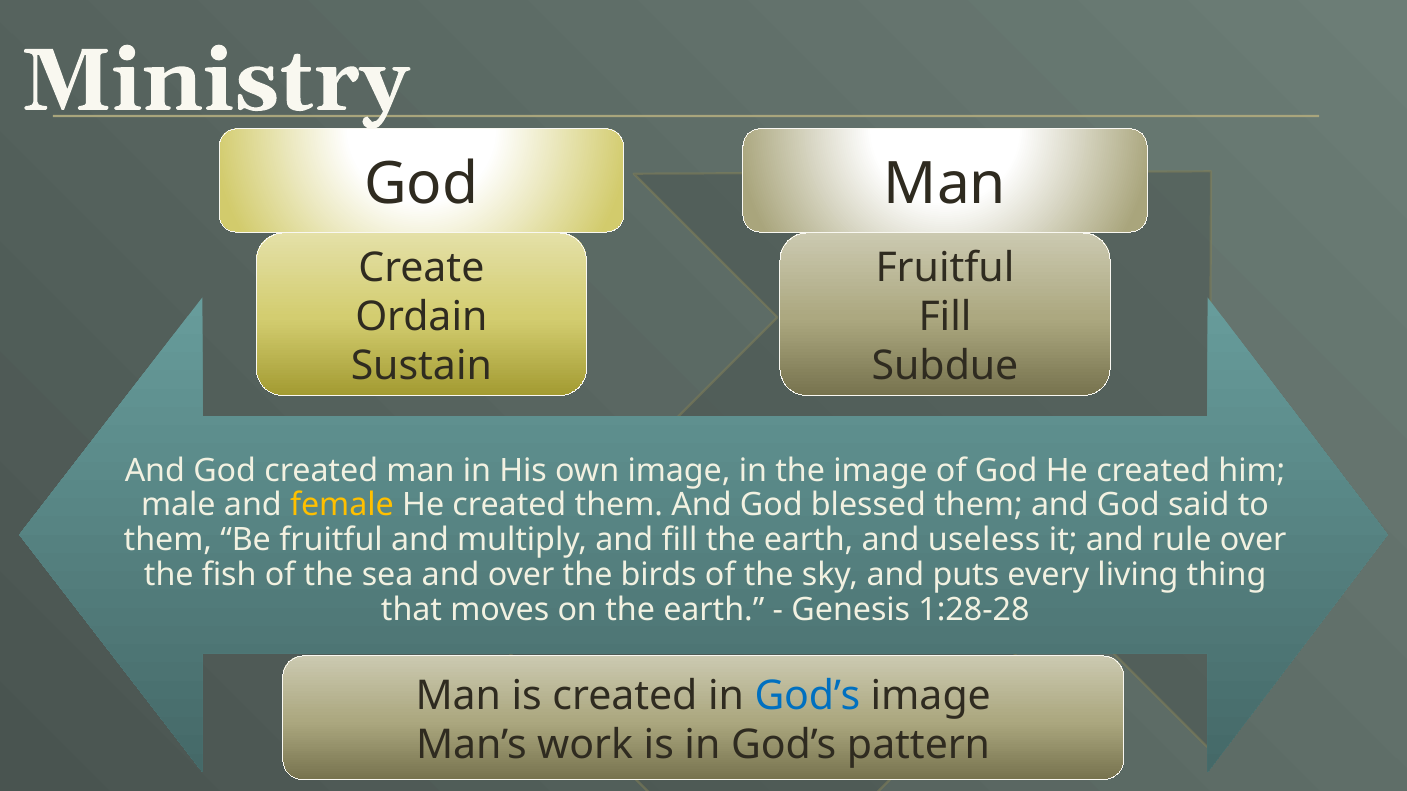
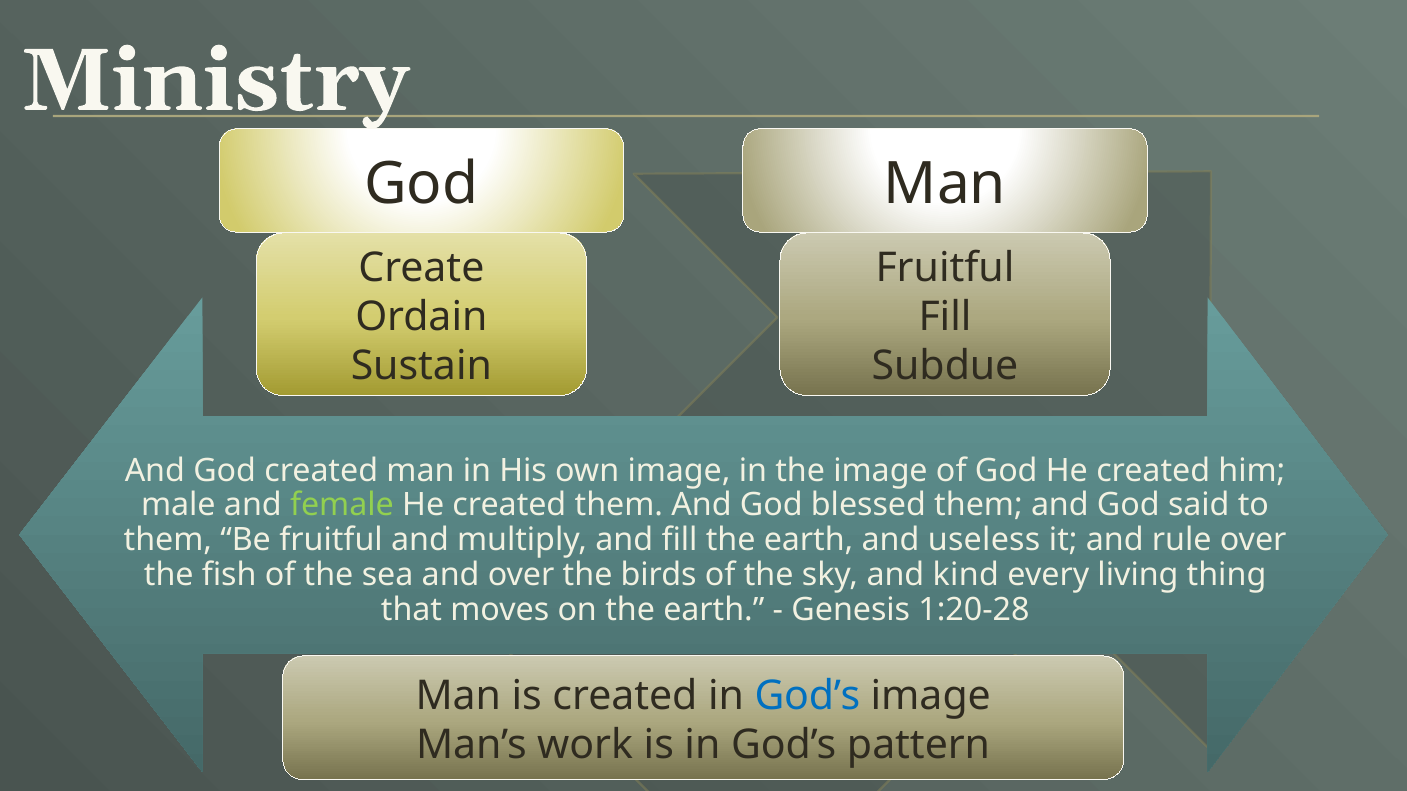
female colour: yellow -> light green (342, 505)
puts: puts -> kind (966, 575)
1:28-28: 1:28-28 -> 1:20-28 (974, 610)
